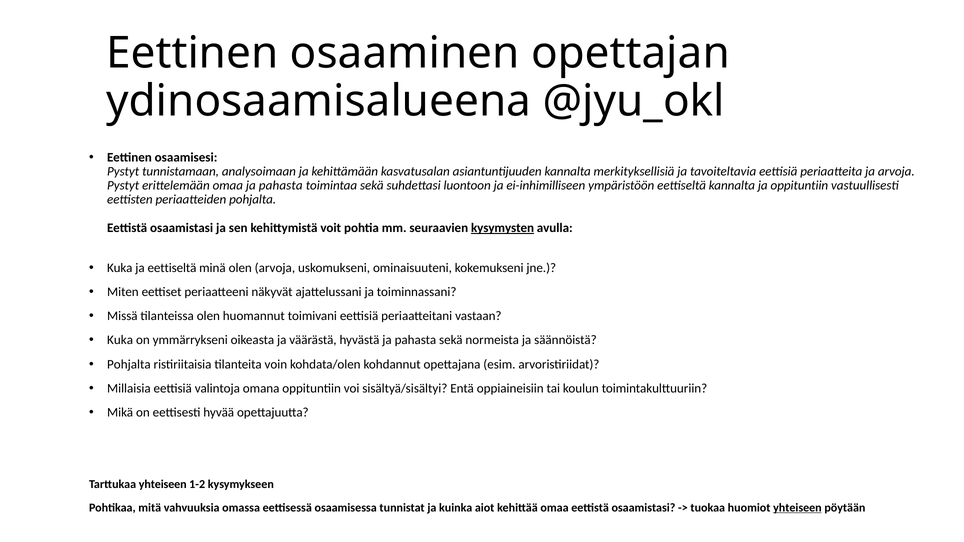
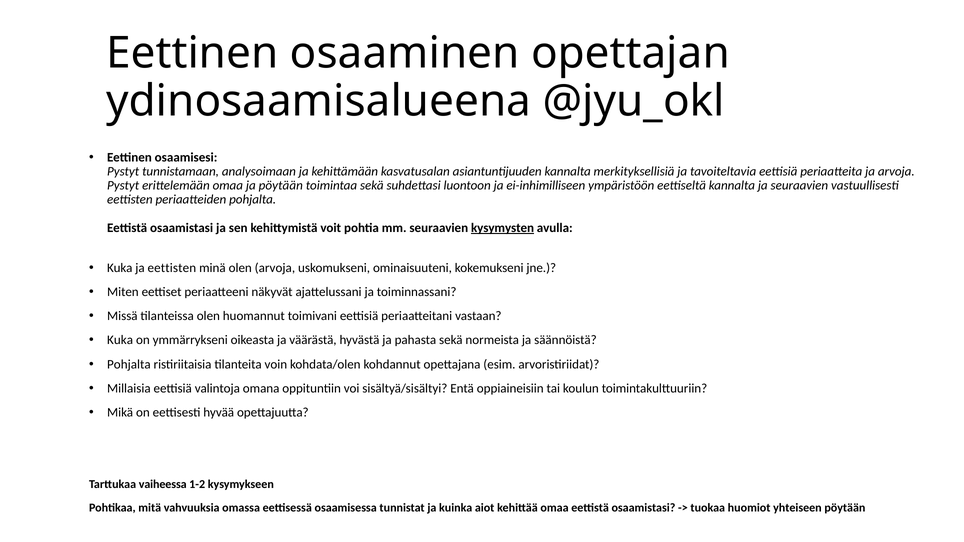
omaa ja pahasta: pahasta -> pöytään (281, 186)
ja oppituntiin: oppituntiin -> seuraavien (799, 186)
ja eettiseltä: eettiseltä -> eettisten (172, 268)
Tarttukaa yhteiseen: yhteiseen -> vaiheessa (163, 485)
yhteiseen underline: present -> none (797, 508)
